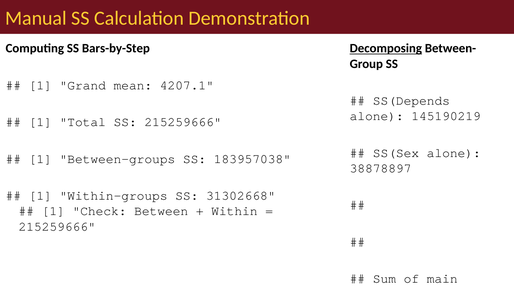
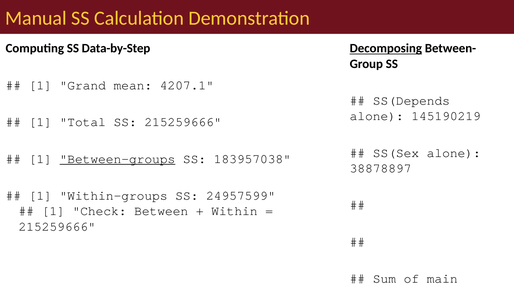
Bars-by-Step: Bars-by-Step -> Data-by-Step (116, 48)
Between-groups underline: none -> present (117, 159)
31302668: 31302668 -> 24957599 (241, 196)
